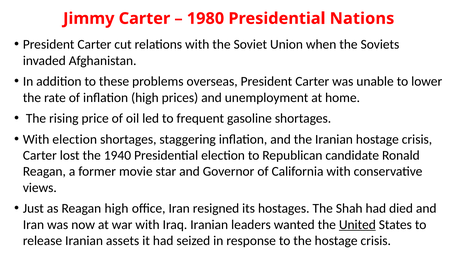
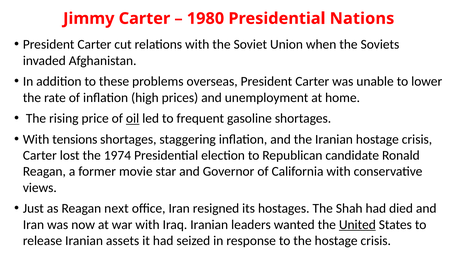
oil underline: none -> present (133, 119)
With election: election -> tensions (75, 140)
1940: 1940 -> 1974 (117, 156)
Reagan high: high -> next (116, 209)
